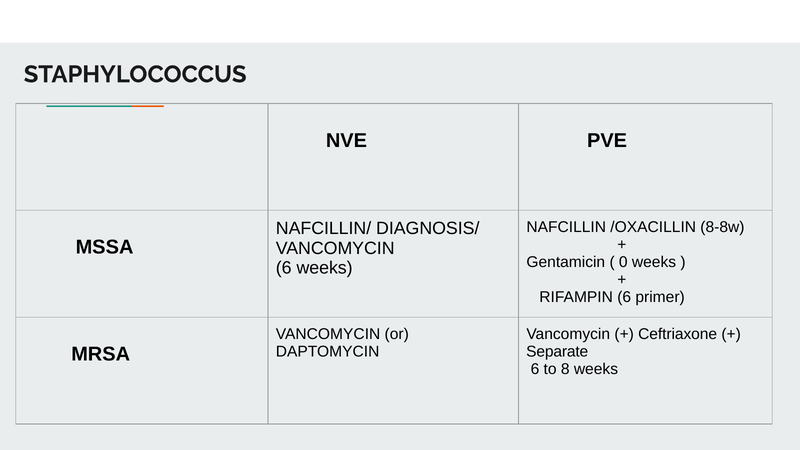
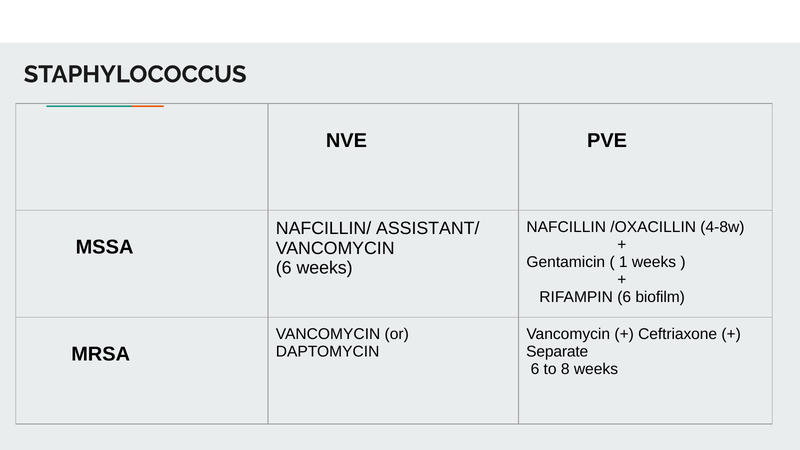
8-8w: 8-8w -> 4-8w (722, 227)
DIAGNOSIS/: DIAGNOSIS/ -> ASSISTANT/ (428, 228)
0: 0 -> 1 (623, 262)
primer: primer -> biofilm (660, 297)
